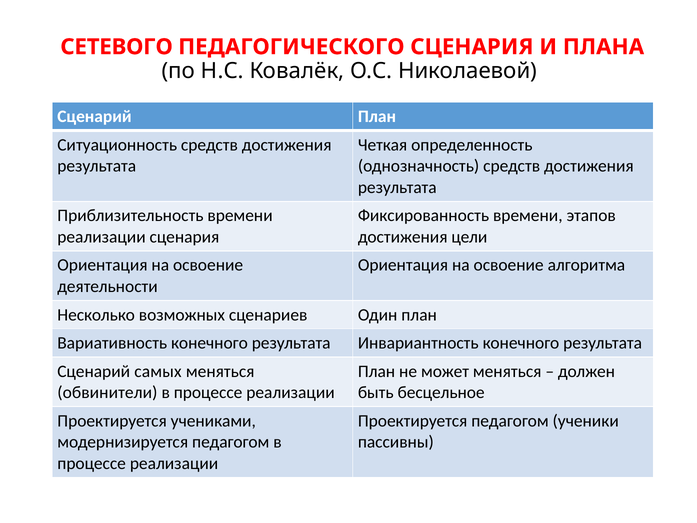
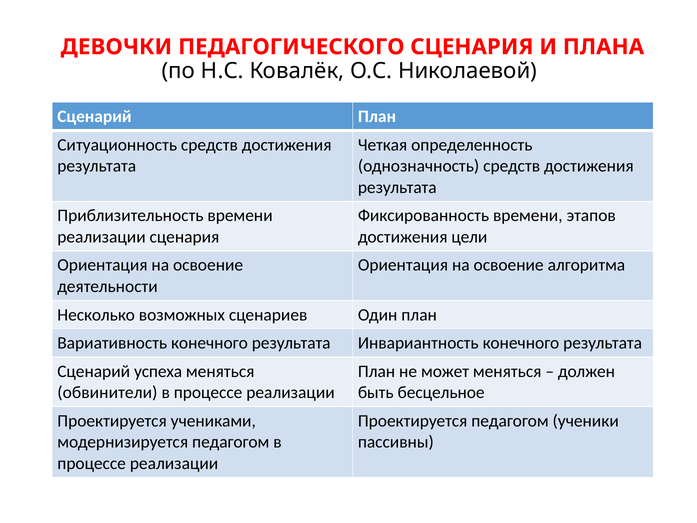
СЕТЕВОГО: СЕТЕВОГО -> ДЕВОЧКИ (116, 47)
самых: самых -> успеха (158, 371)
